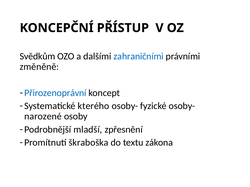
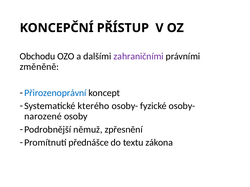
Svědkům: Svědkům -> Obchodu (37, 56)
zahraničními colour: blue -> purple (139, 56)
mladší: mladší -> němuž (88, 130)
škraboška: škraboška -> přednášce (89, 143)
